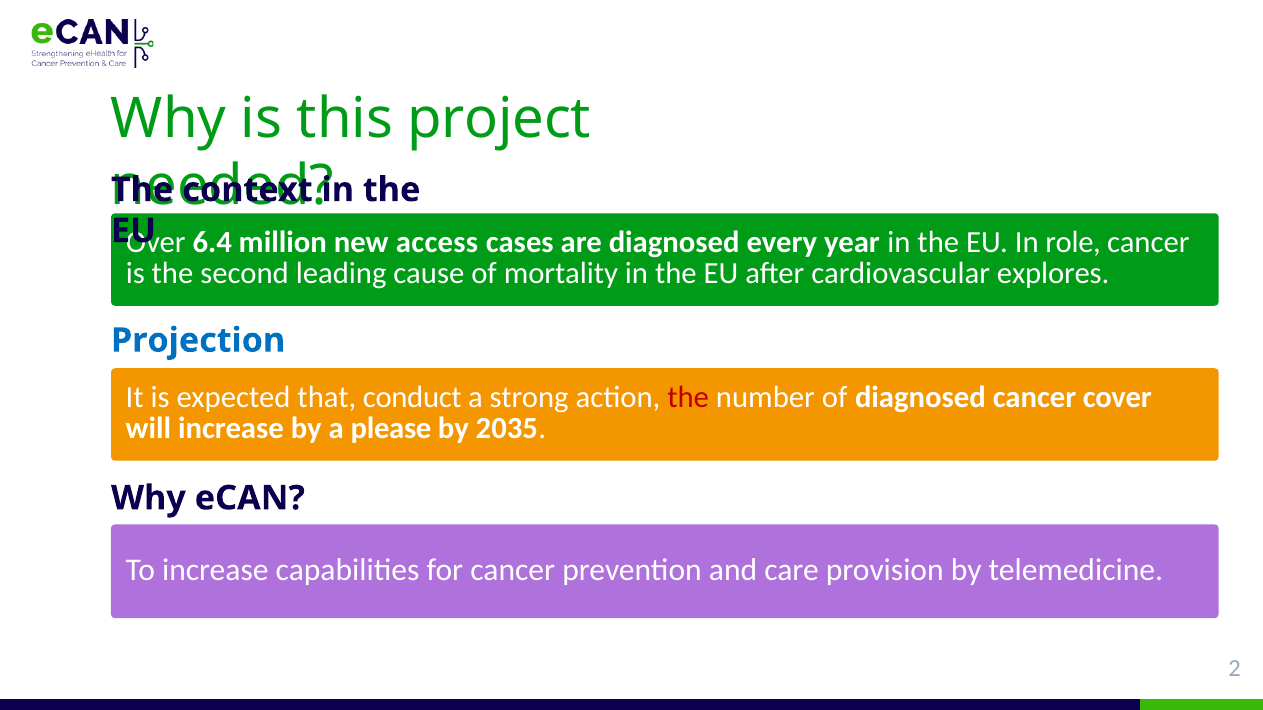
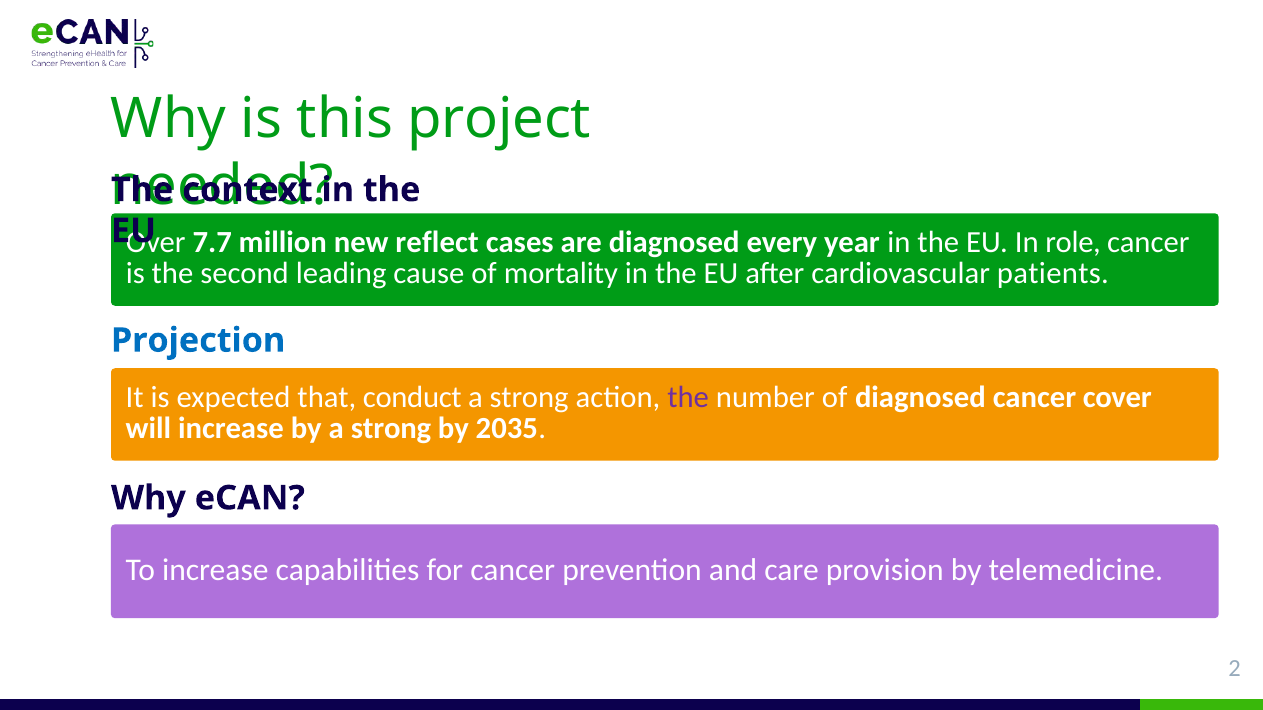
6.4: 6.4 -> 7.7 (212, 242)
access: access -> reflect (437, 242)
explores: explores -> patients (1053, 274)
the colour: red -> purple (688, 397)
by a please: please -> strong (391, 429)
